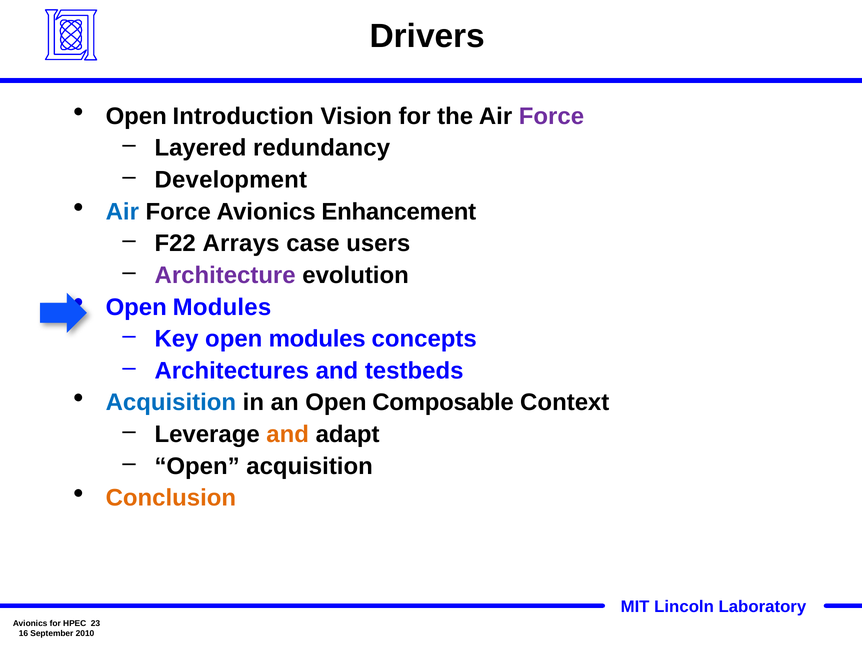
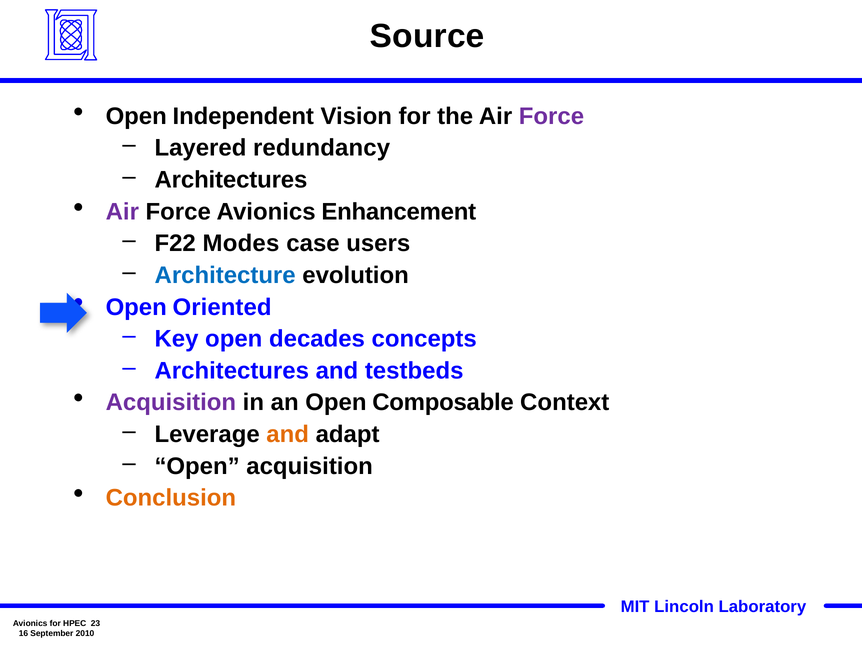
Drivers: Drivers -> Source (427, 36)
Introduction: Introduction -> Independent (243, 116)
Development: Development -> Architectures (231, 180)
Air colour: blue -> purple (122, 212)
Arrays: Arrays -> Modes (241, 244)
Architecture colour: purple -> blue (225, 276)
Modules: Modules -> Oriented (222, 307)
Key open modules: modules -> decades (317, 339)
Acquisition colour: blue -> purple (171, 403)
